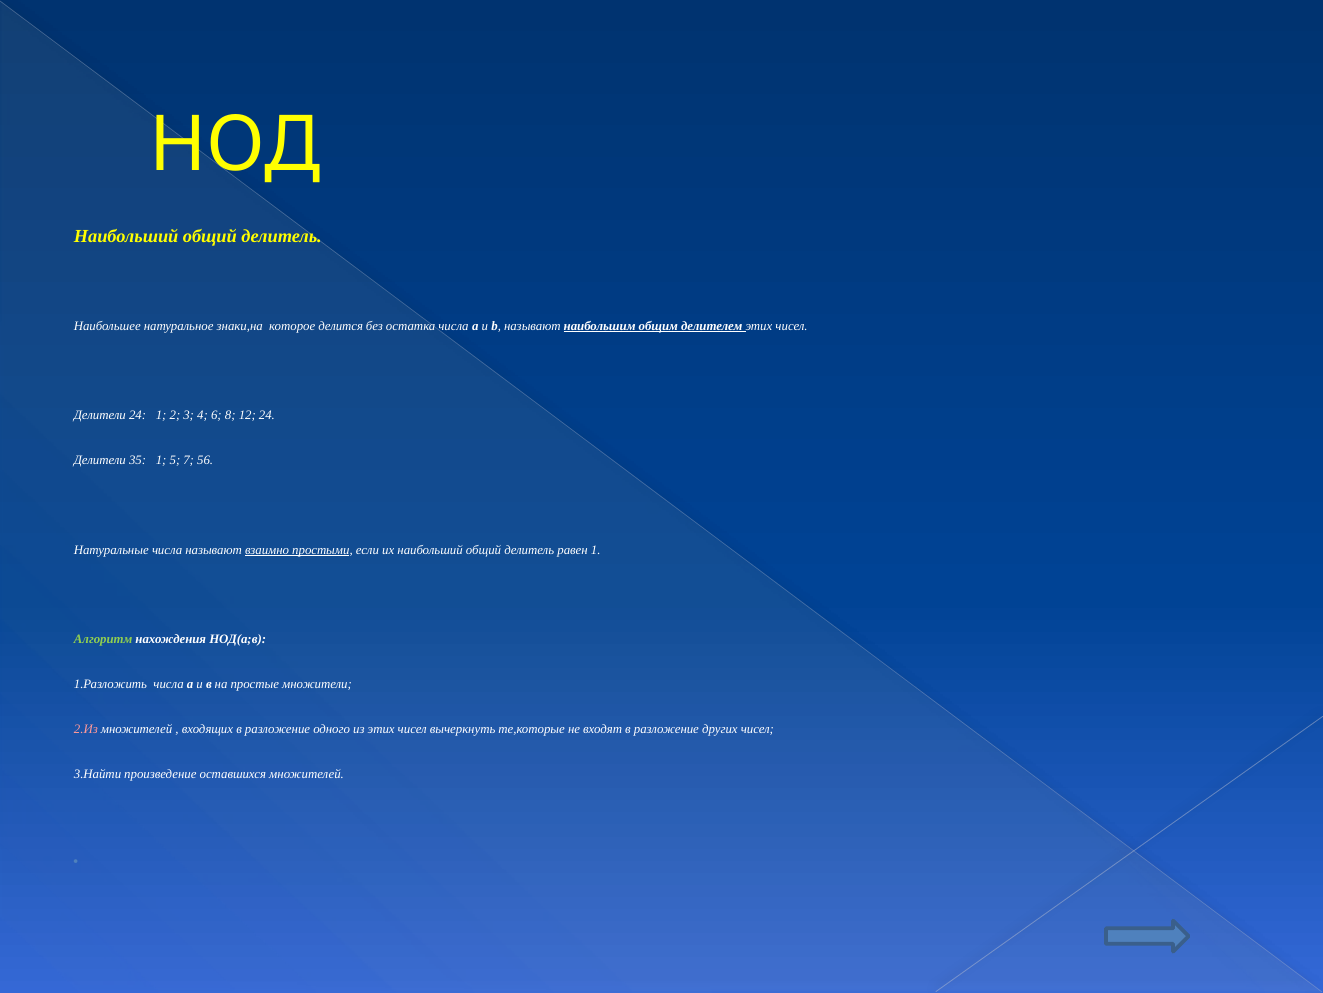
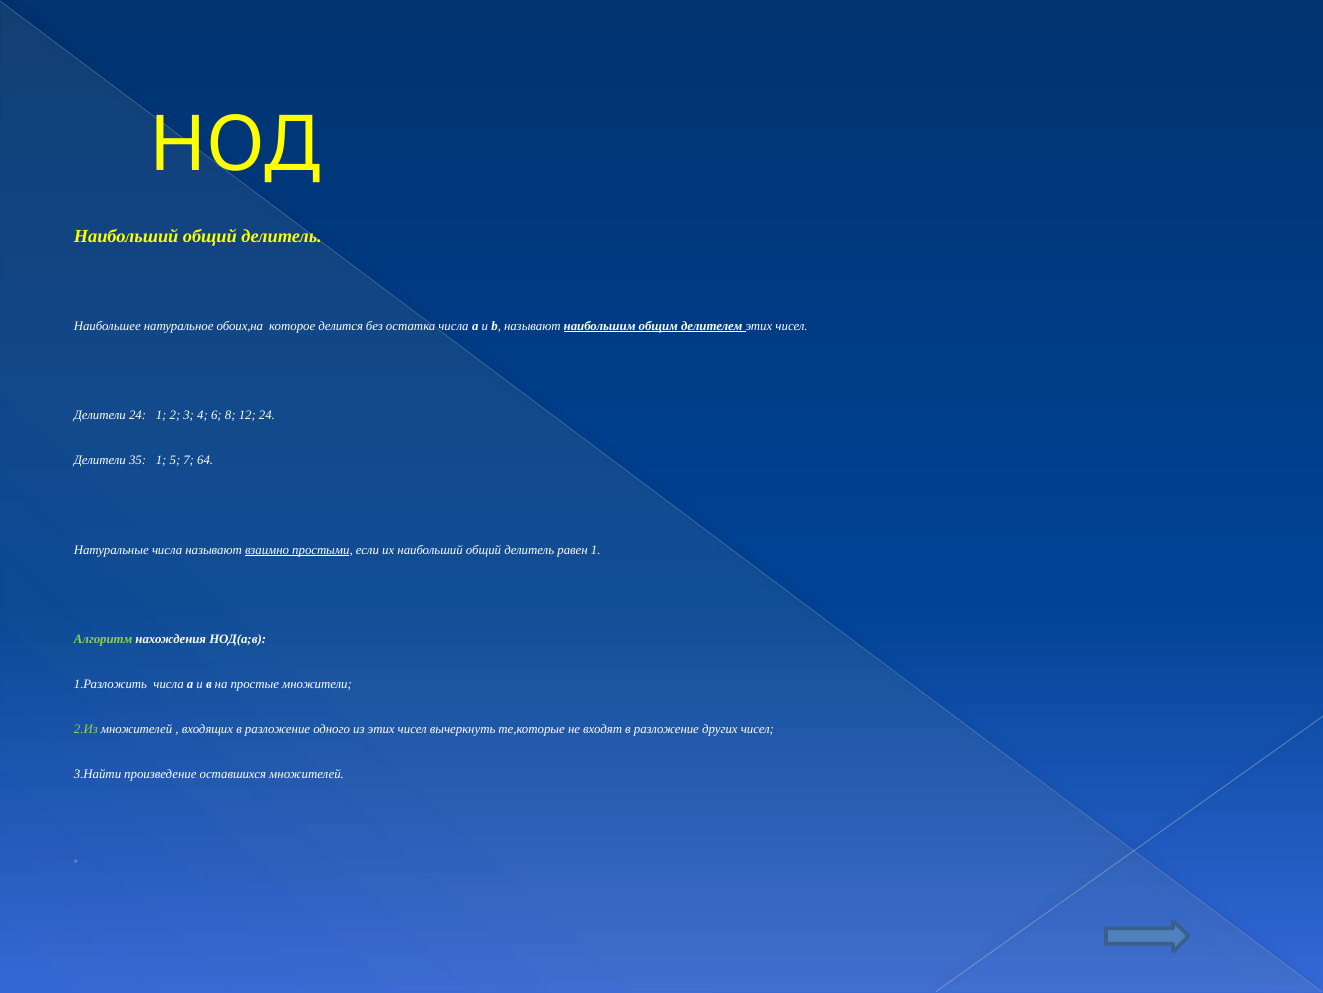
знаки,на: знаки,на -> обоих,на (240, 326)
56: 56 -> 64 (205, 460)
2.Из colour: pink -> light green (86, 729)
